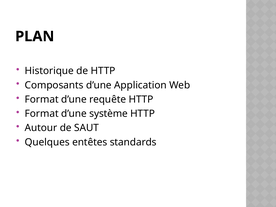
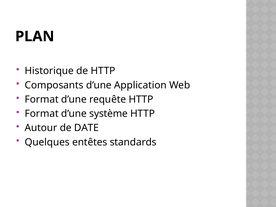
SAUT: SAUT -> DATE (86, 128)
